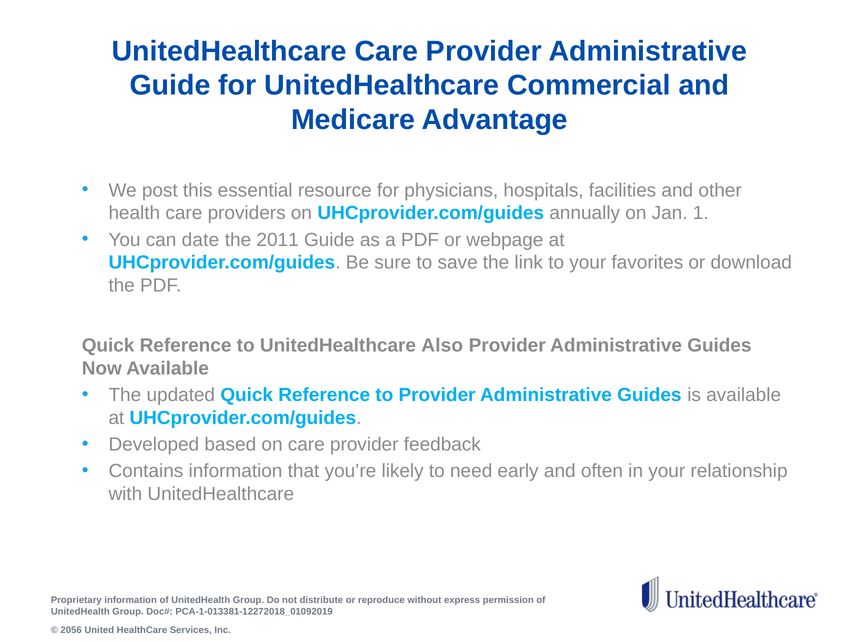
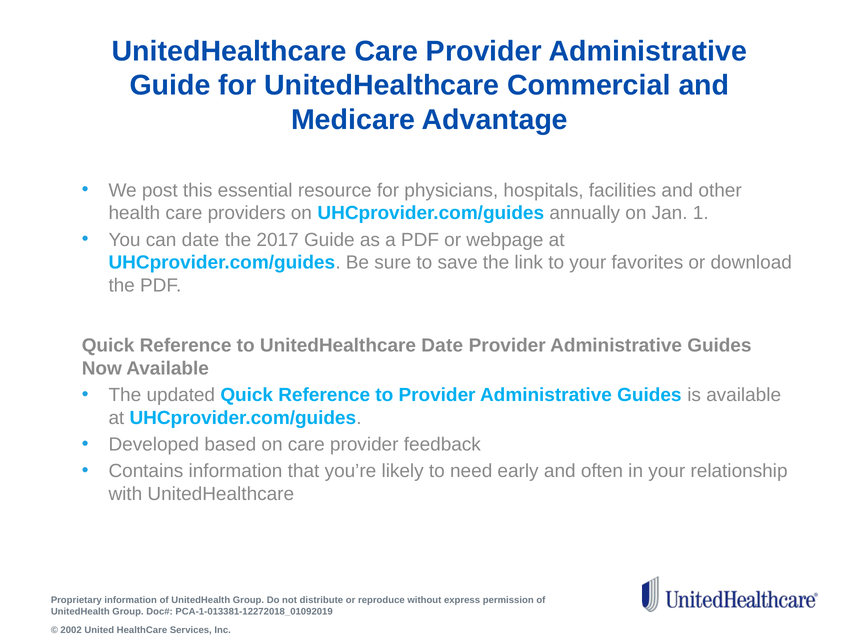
2011: 2011 -> 2017 (278, 240)
UnitedHealthcare Also: Also -> Date (442, 346)
2056: 2056 -> 2002 (71, 631)
